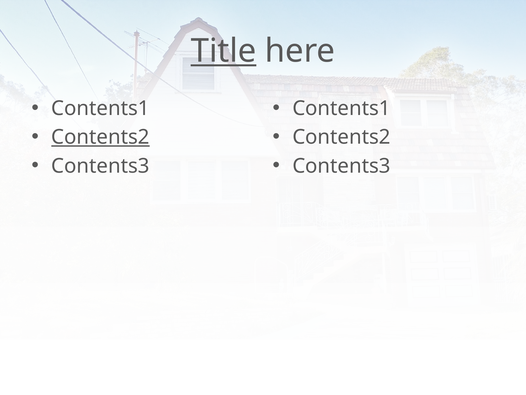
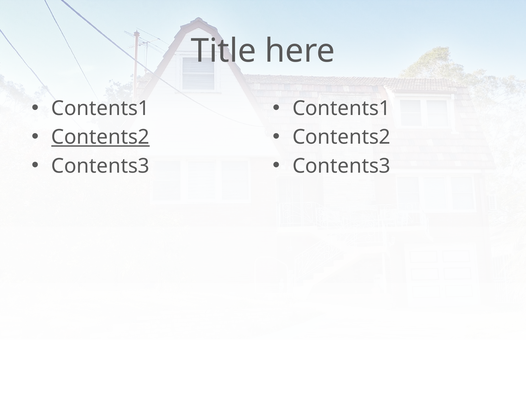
Title underline: present -> none (224, 51)
